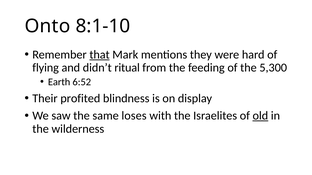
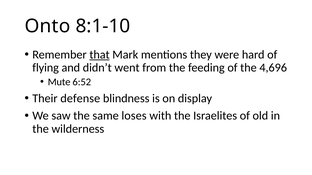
ritual: ritual -> went (127, 68)
5,300: 5,300 -> 4,696 (273, 68)
Earth: Earth -> Mute (59, 82)
profited: profited -> defense (80, 99)
old underline: present -> none (260, 116)
